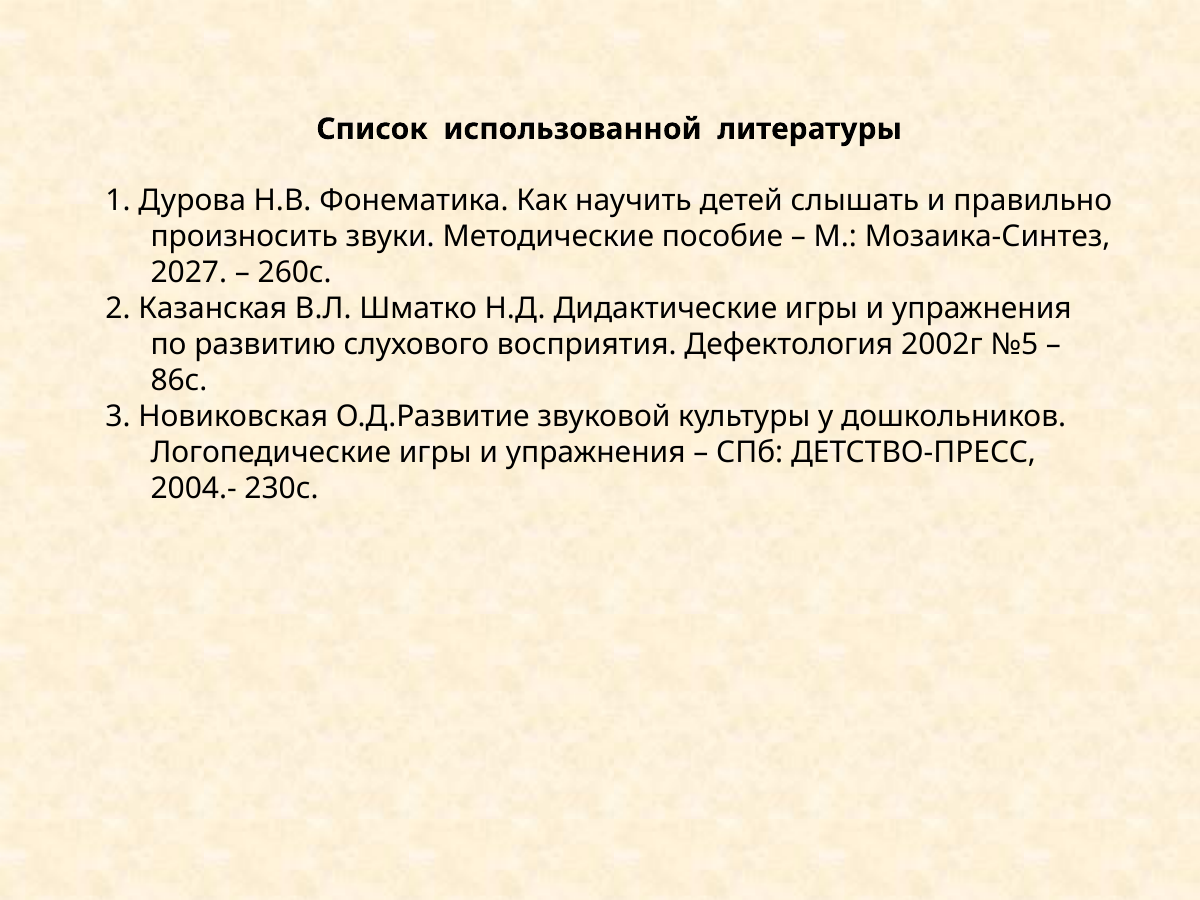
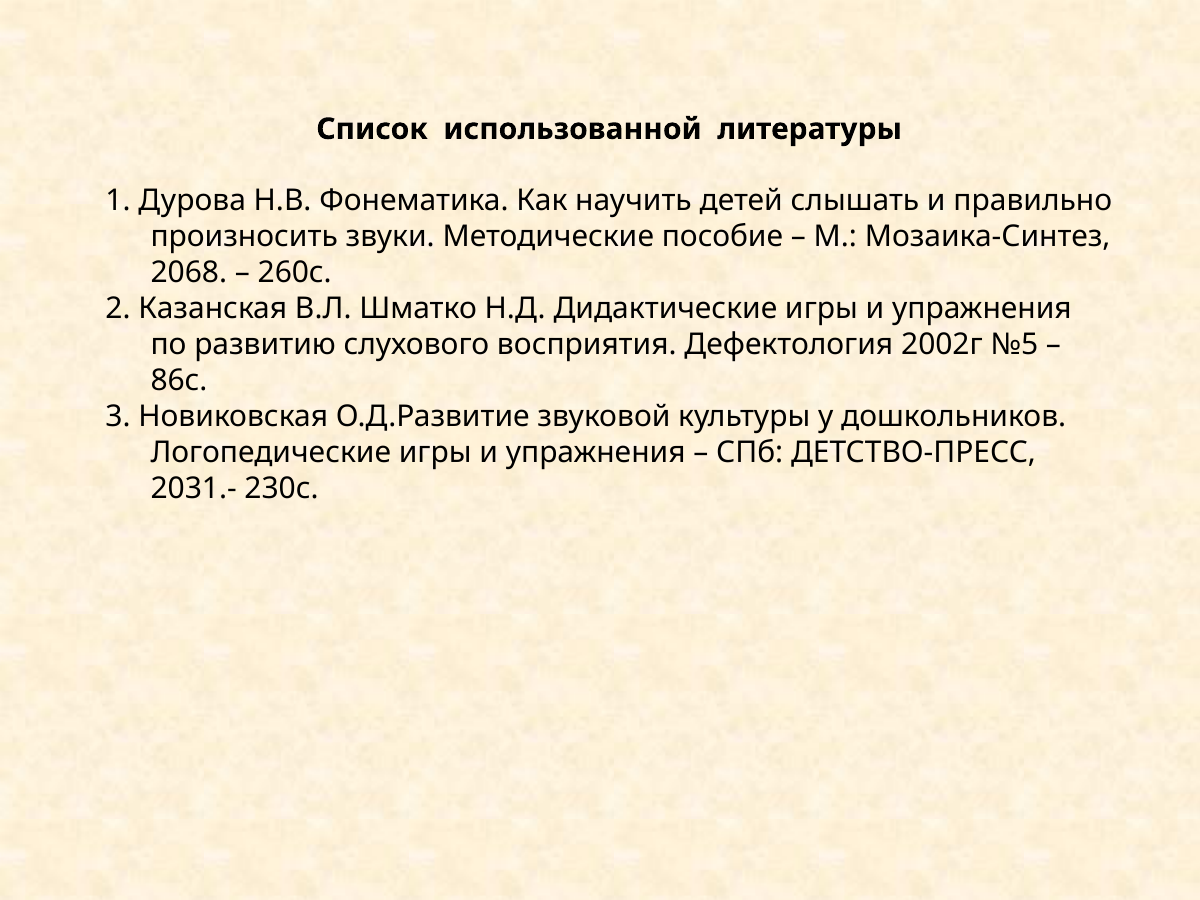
2027: 2027 -> 2068 (189, 273)
2004.-: 2004.- -> 2031.- (194, 489)
